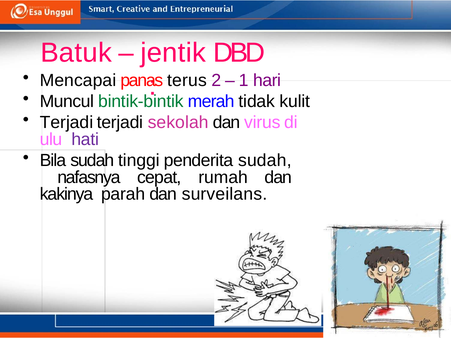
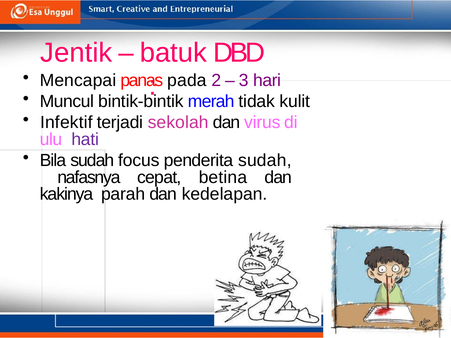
Batuk: Batuk -> Jentik (76, 53)
jentik: jentik -> batuk (173, 53)
terus: terus -> pada (187, 81)
1: 1 -> 3 (244, 81)
bintik-bintik colour: green -> black (141, 102)
Terjadi: Terjadi -> Infektif (66, 122)
tinggi: tinggi -> focus (139, 161)
rumah: rumah -> betina (223, 178)
surveilans: surveilans -> kedelapan (225, 194)
